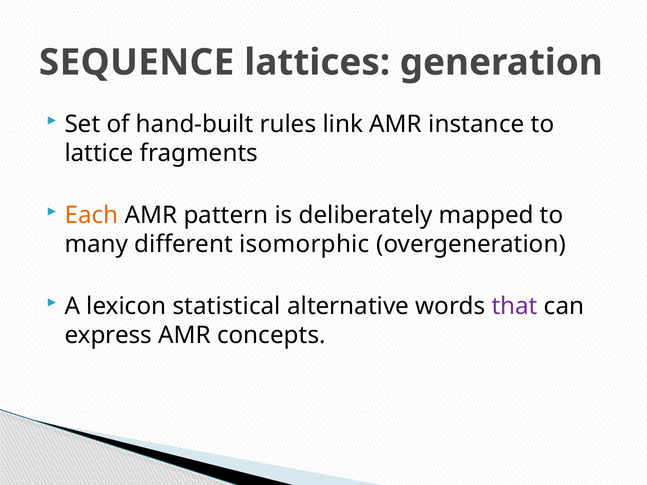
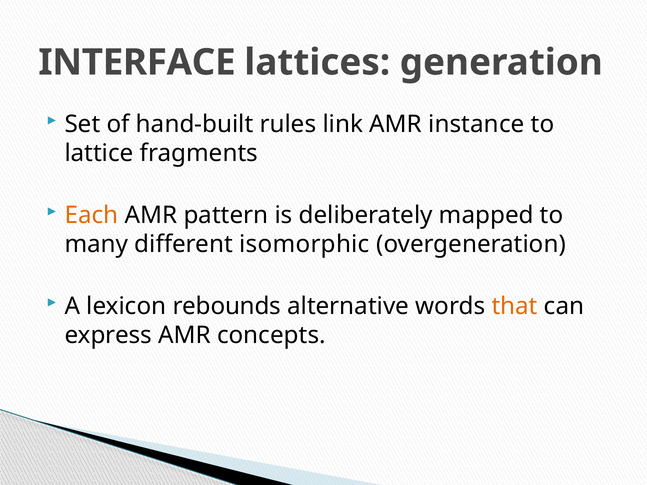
SEQUENCE: SEQUENCE -> INTERFACE (137, 62)
statistical: statistical -> rebounds (227, 306)
that colour: purple -> orange (515, 306)
